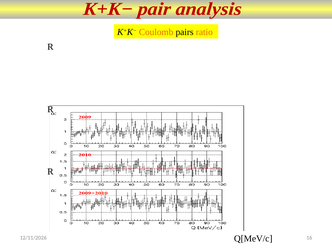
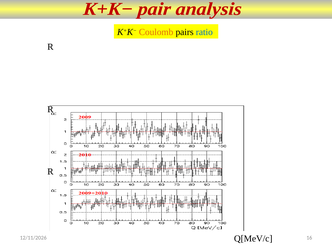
ratio colour: orange -> blue (204, 32)
